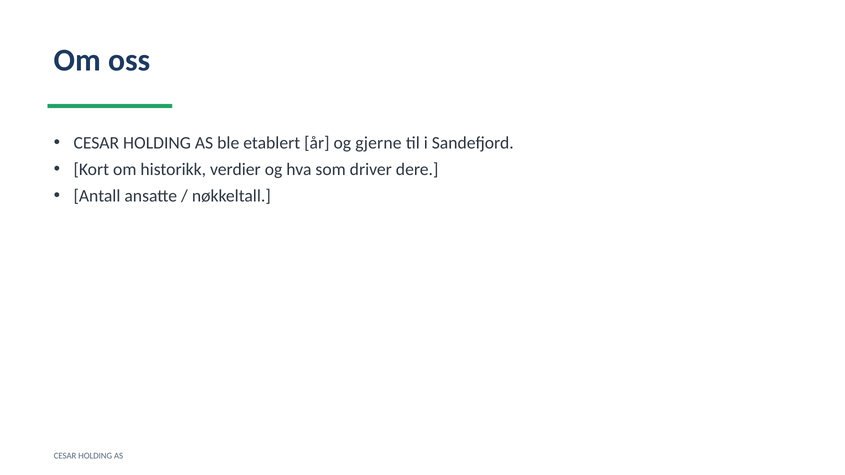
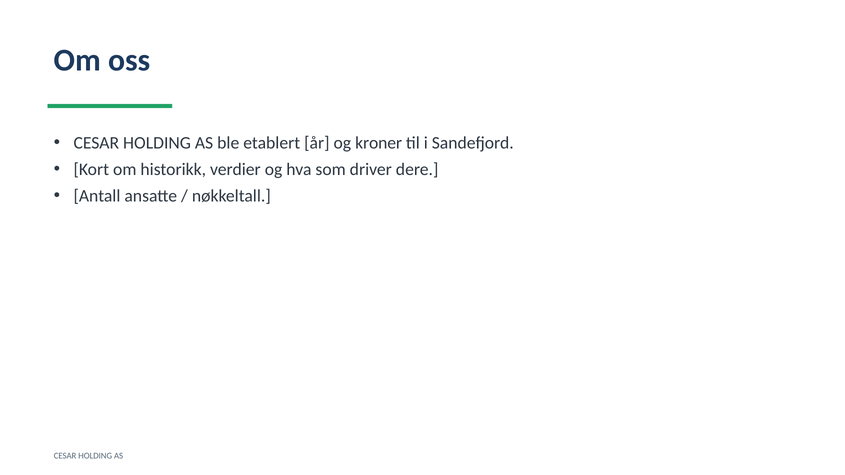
gjerne: gjerne -> kroner (379, 143)
